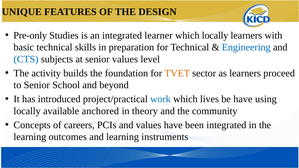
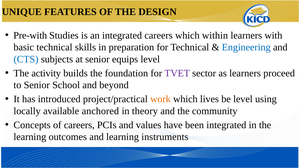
Pre-only: Pre-only -> Pre-with (30, 35)
integrated learner: learner -> careers (159, 35)
which locally: locally -> within (215, 35)
senior values: values -> equips (125, 59)
TVET colour: orange -> purple (177, 73)
work colour: blue -> orange (160, 99)
be have: have -> level (243, 99)
